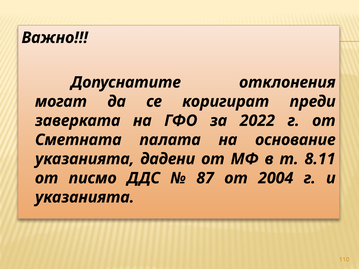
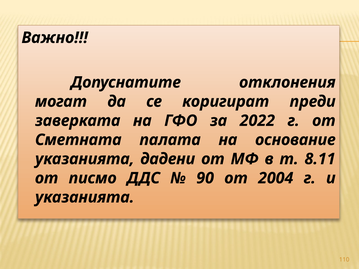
87: 87 -> 90 (205, 178)
